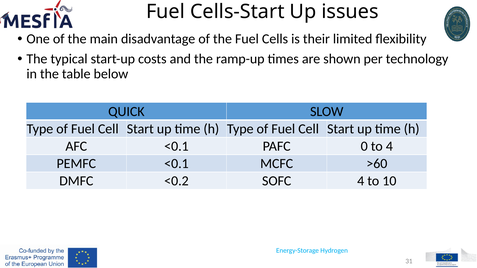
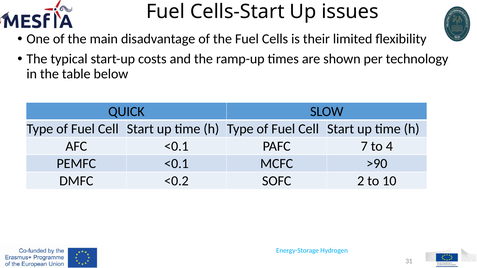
0: 0 -> 7 (364, 146)
>60: >60 -> >90 (377, 164)
SOFC 4: 4 -> 2 (361, 181)
